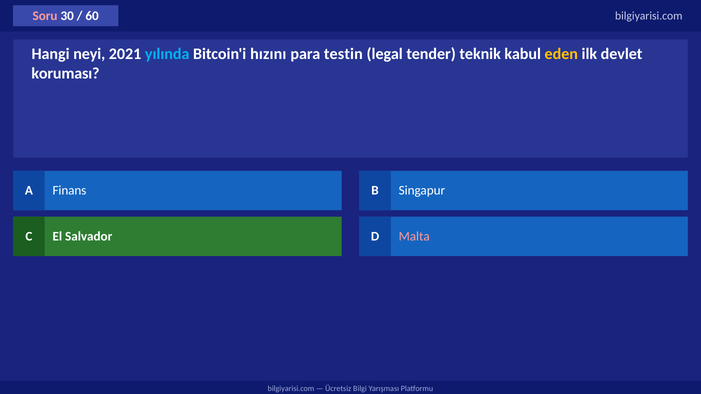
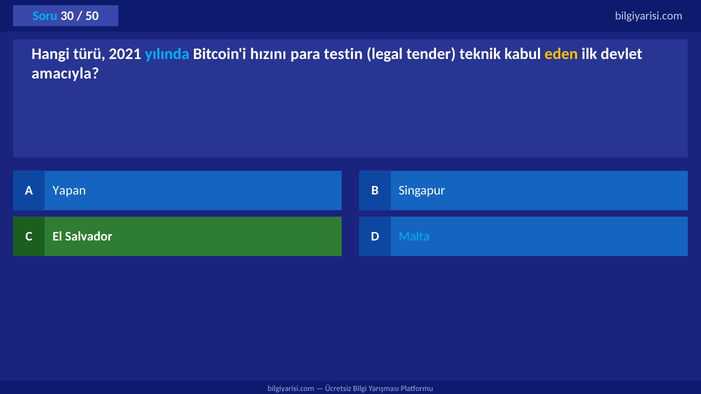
Soru colour: pink -> light blue (45, 16)
60: 60 -> 50 (92, 16)
neyi: neyi -> türü (89, 54)
koruması: koruması -> amacıyla (65, 73)
Finans: Finans -> Yapan (69, 191)
Malta colour: pink -> light blue (414, 237)
